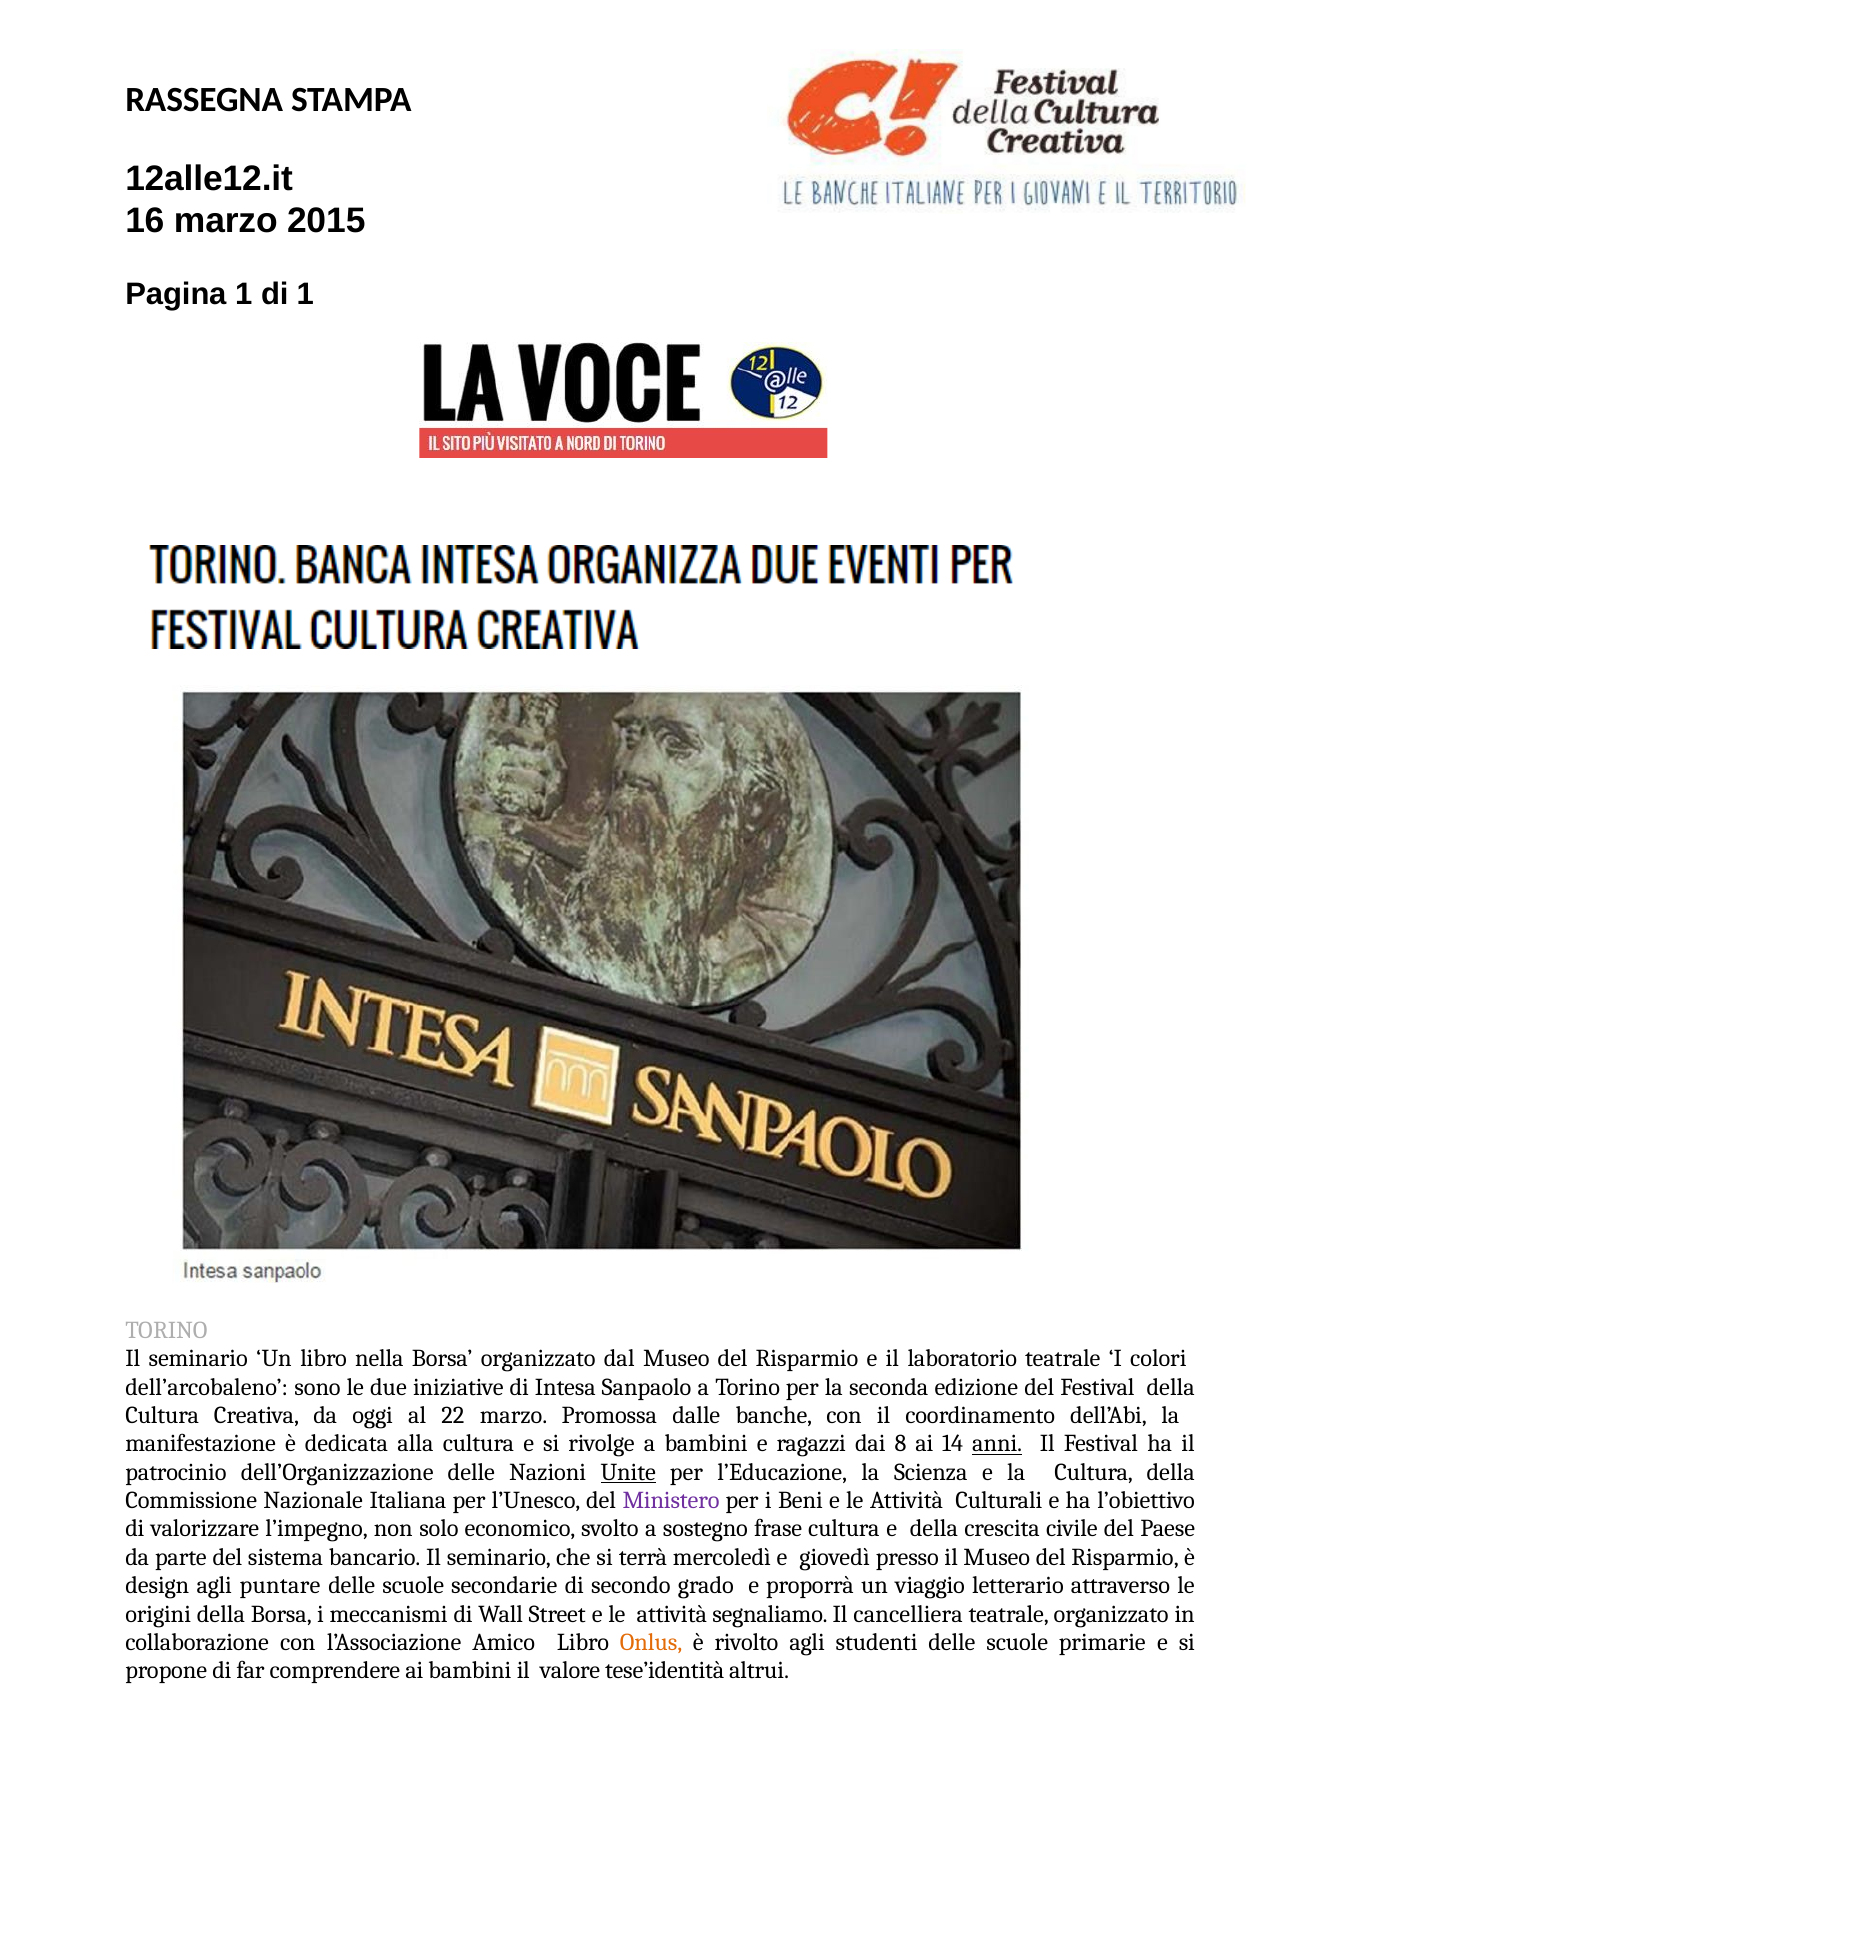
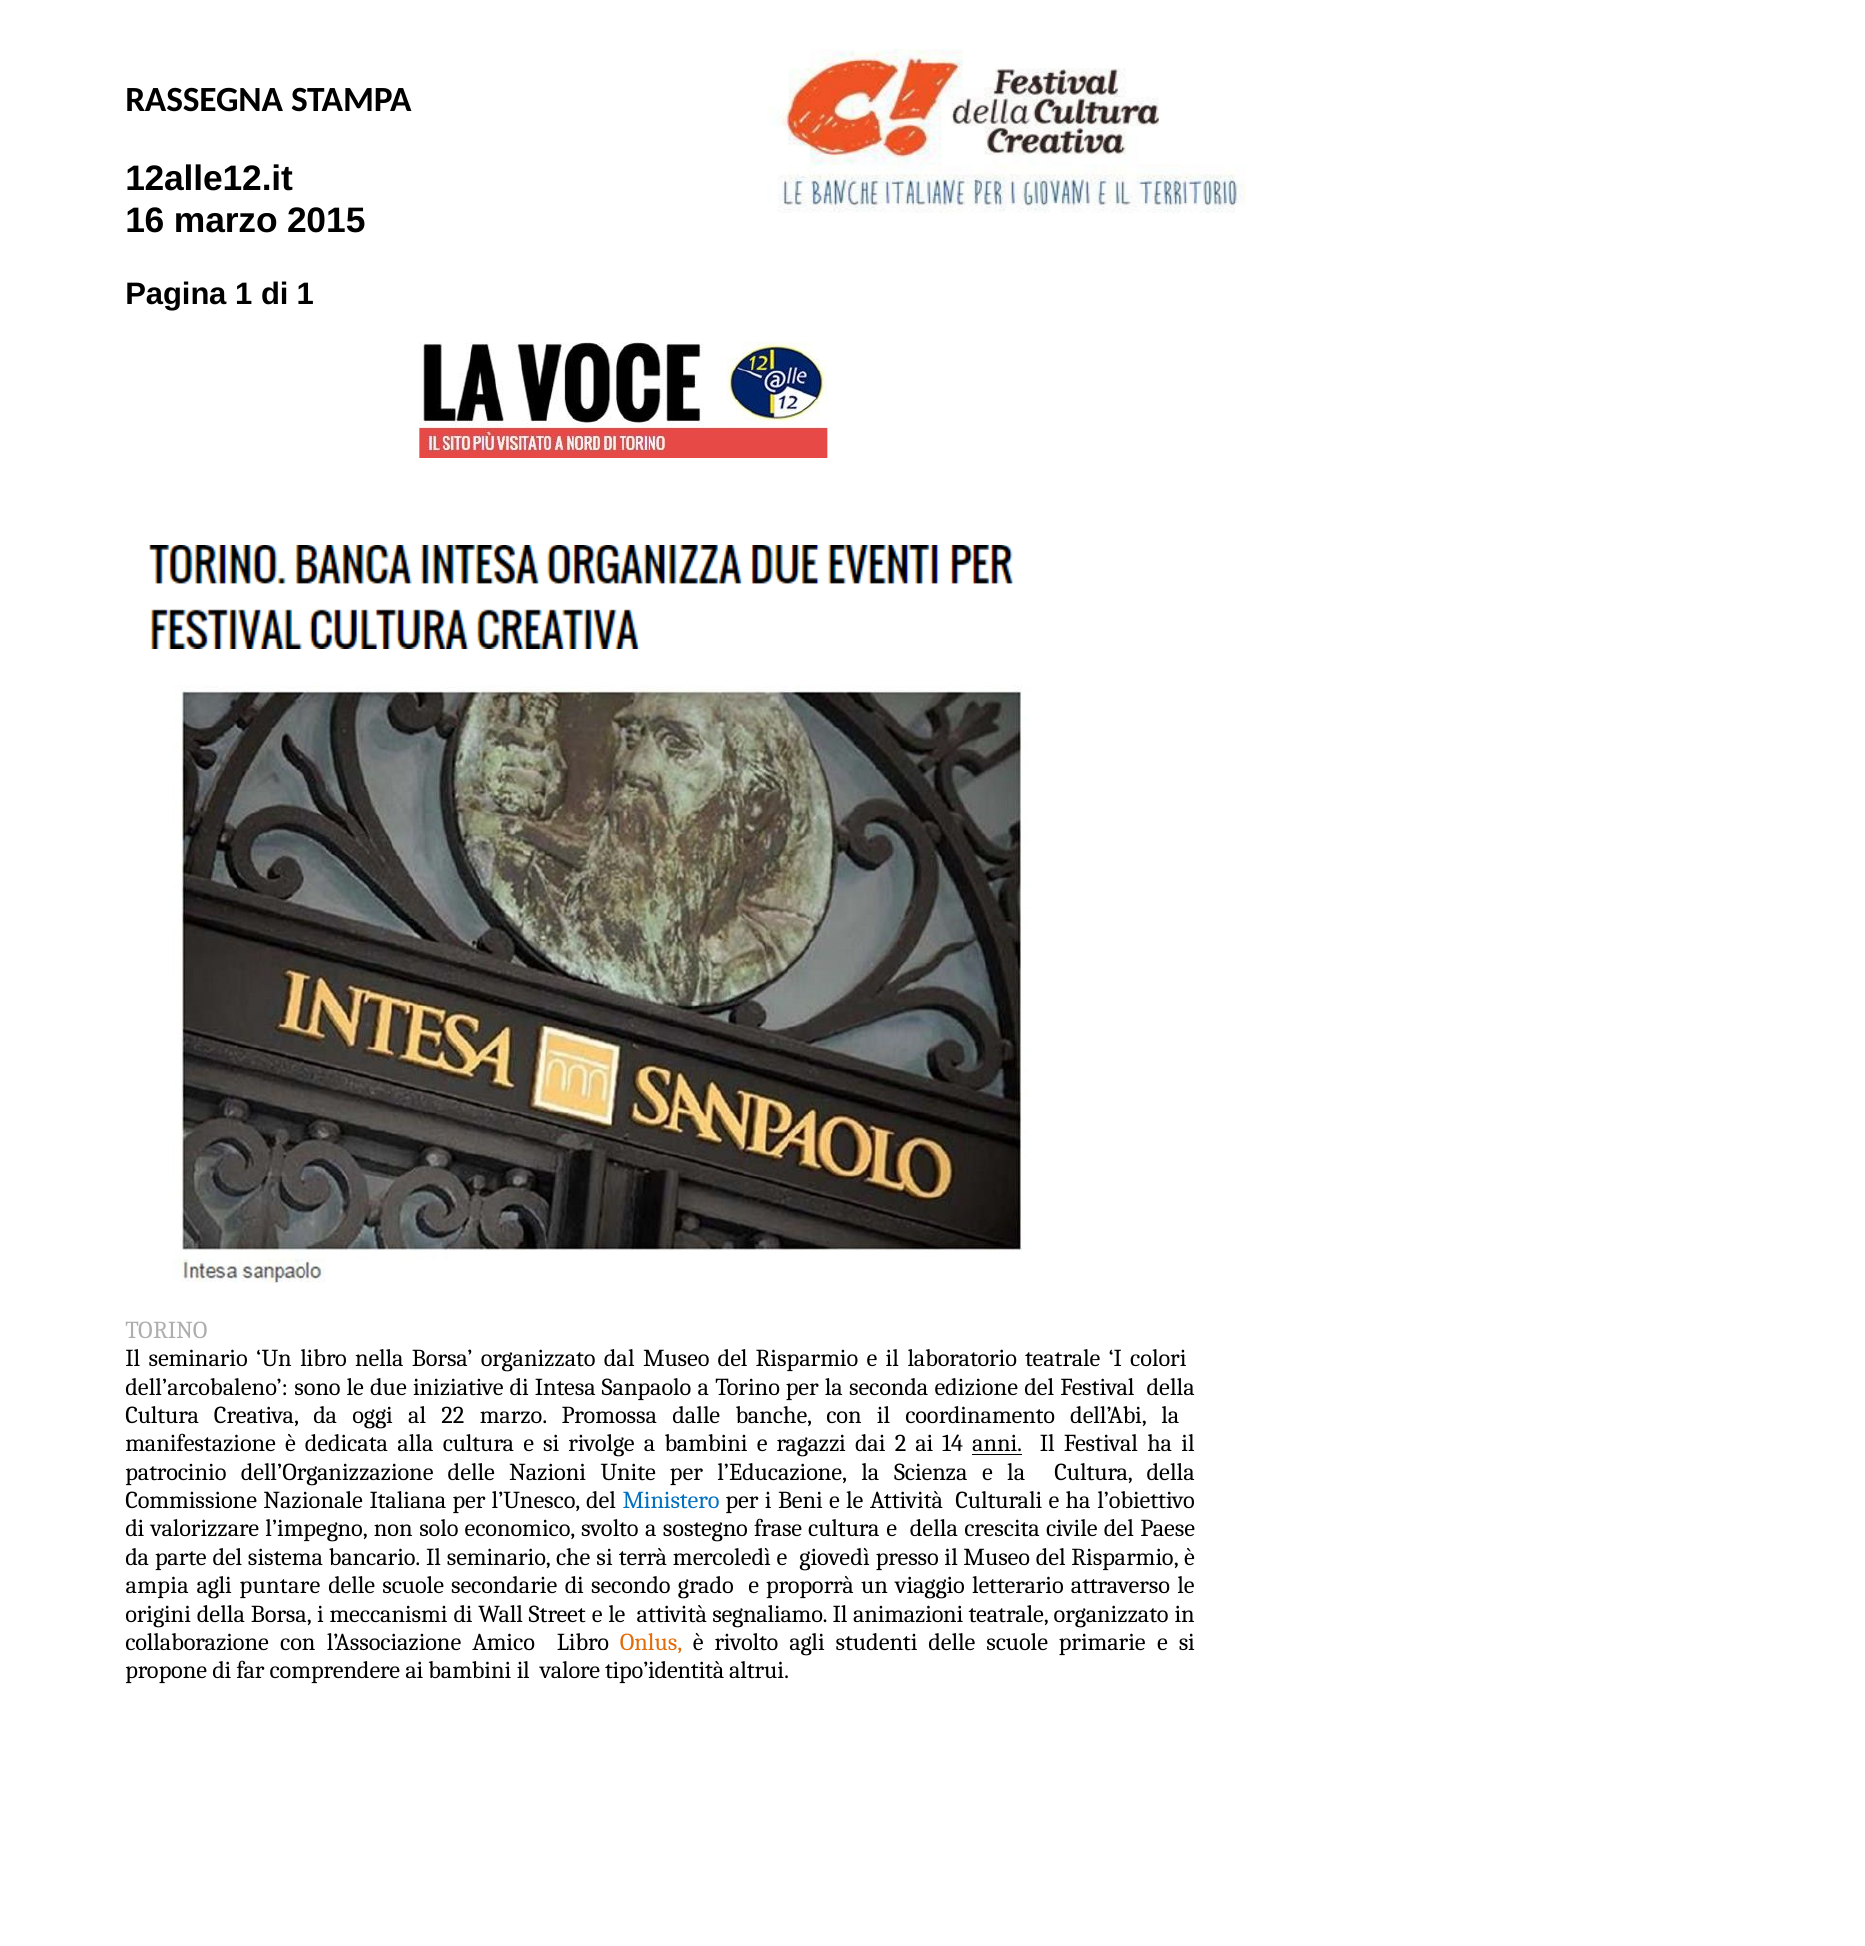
8: 8 -> 2 (901, 1445)
Unite underline: present -> none (628, 1473)
Ministero colour: purple -> blue (671, 1501)
design: design -> ampia (157, 1586)
cancelliera: cancelliera -> animazioni (908, 1615)
tese’identità: tese’identità -> tipo’identità (665, 1672)
